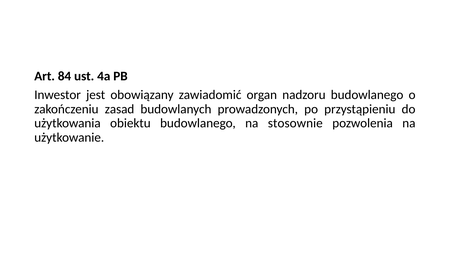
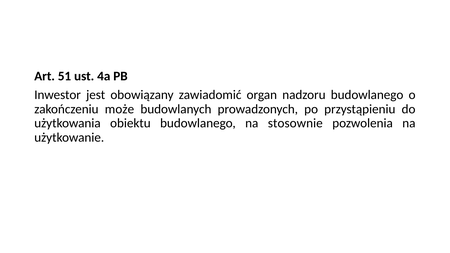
84: 84 -> 51 (64, 76)
zasad: zasad -> może (119, 109)
